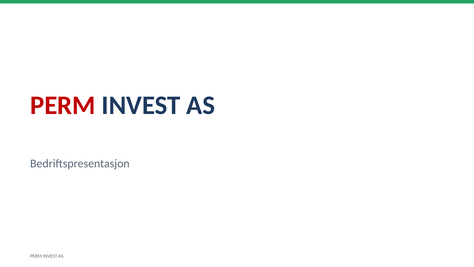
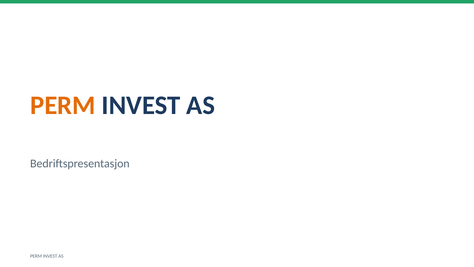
PERM colour: red -> orange (63, 105)
